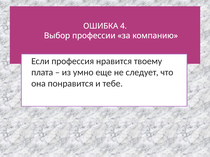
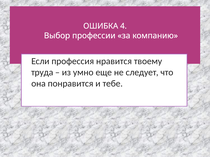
плата: плата -> труда (42, 73)
